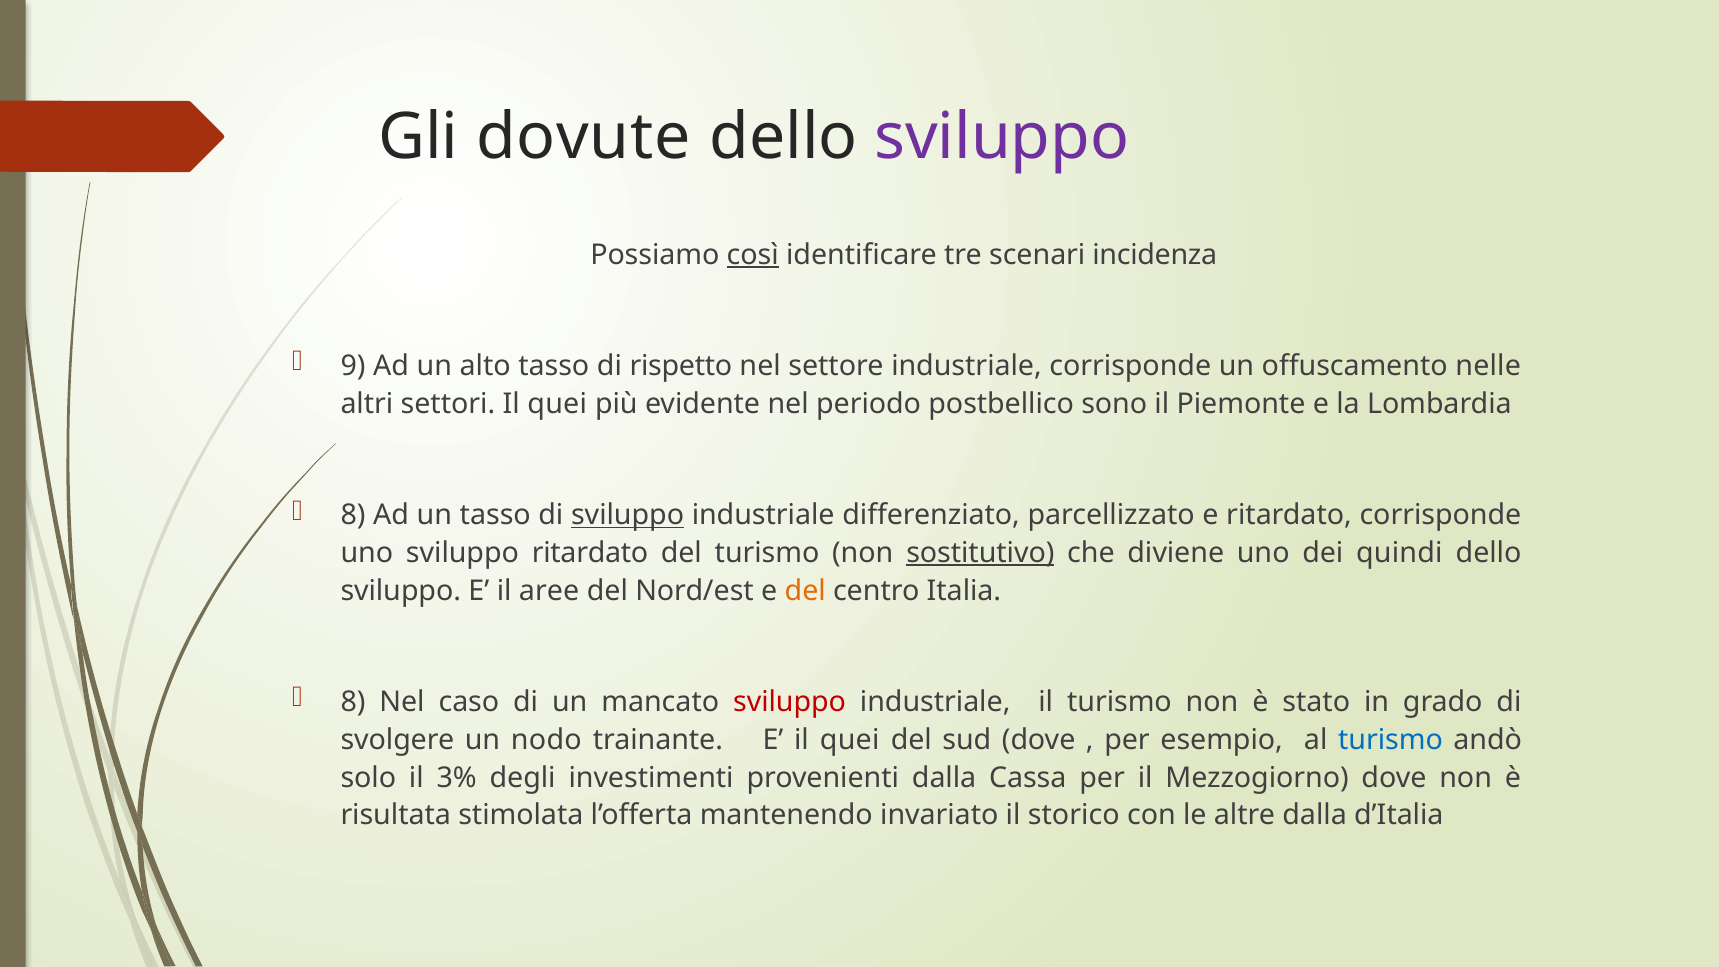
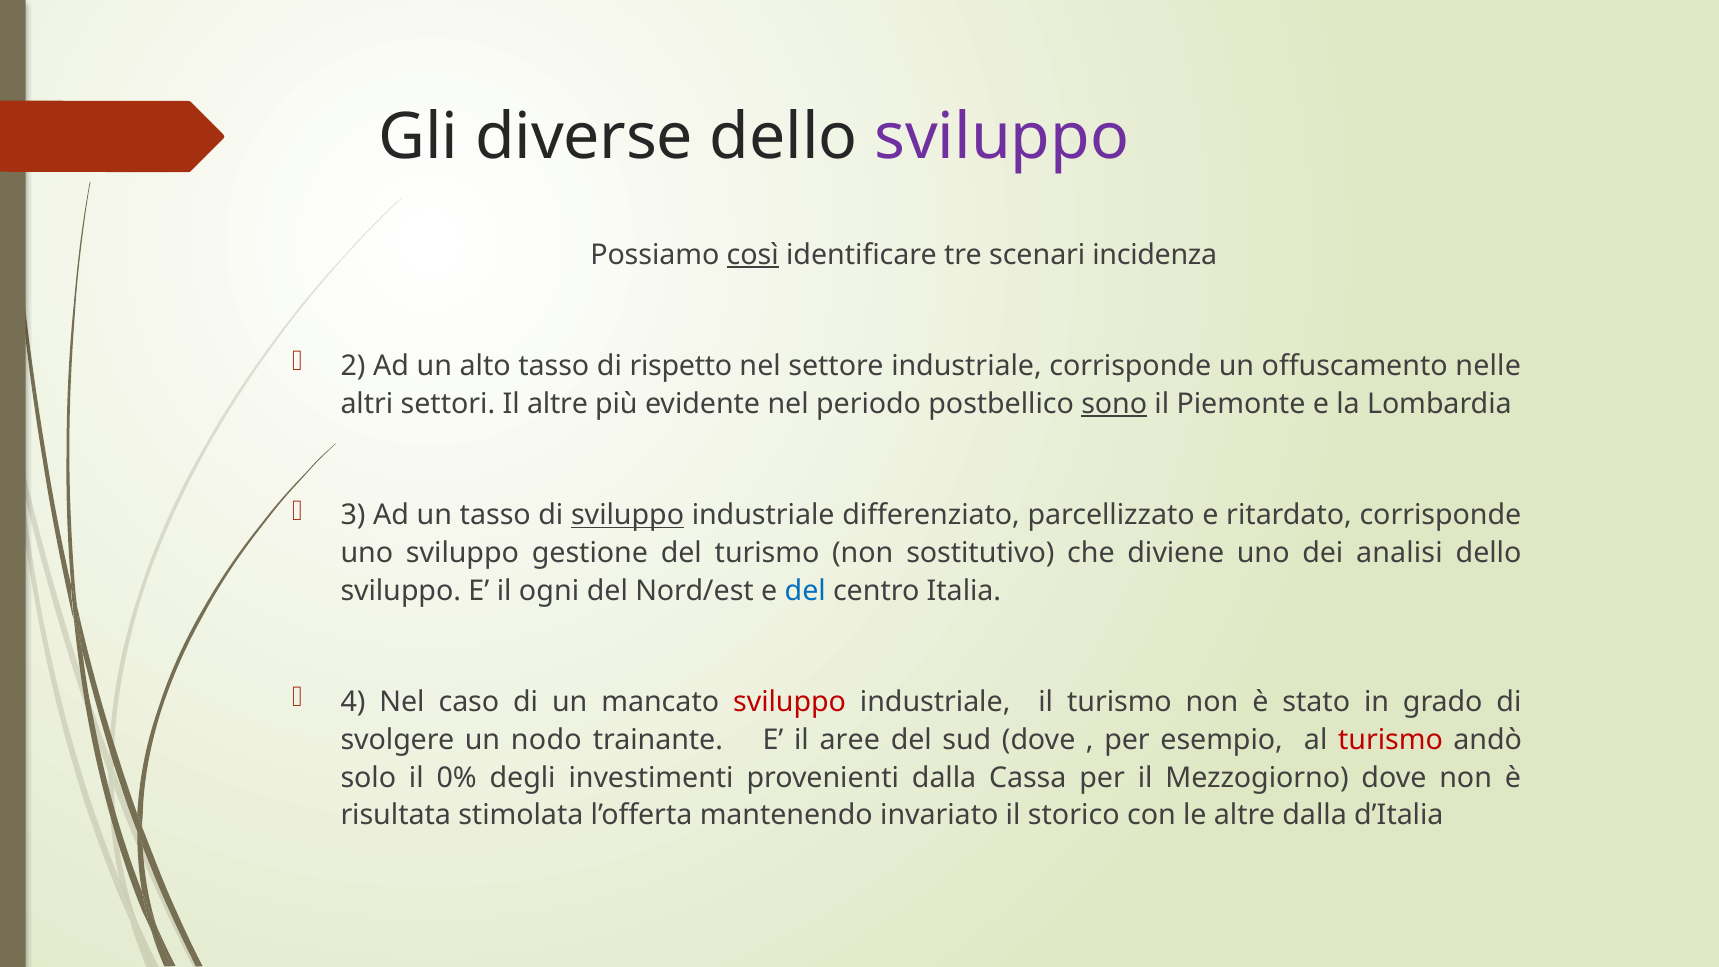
dovute: dovute -> diverse (584, 138)
9: 9 -> 2 (353, 366)
settori Il quei: quei -> altre (557, 404)
sono underline: none -> present (1114, 404)
8: 8 -> 3 (353, 515)
sviluppo ritardato: ritardato -> gestione (590, 553)
sostitutivo underline: present -> none (980, 553)
quindi: quindi -> analisi (1399, 553)
aree: aree -> ogni (549, 591)
del colour: orange -> blue (805, 591)
8: 8 -> 4 (353, 702)
E il quei: quei -> aree (850, 740)
turismo colour: blue -> red (1390, 740)
3%: 3% -> 0% (457, 778)
